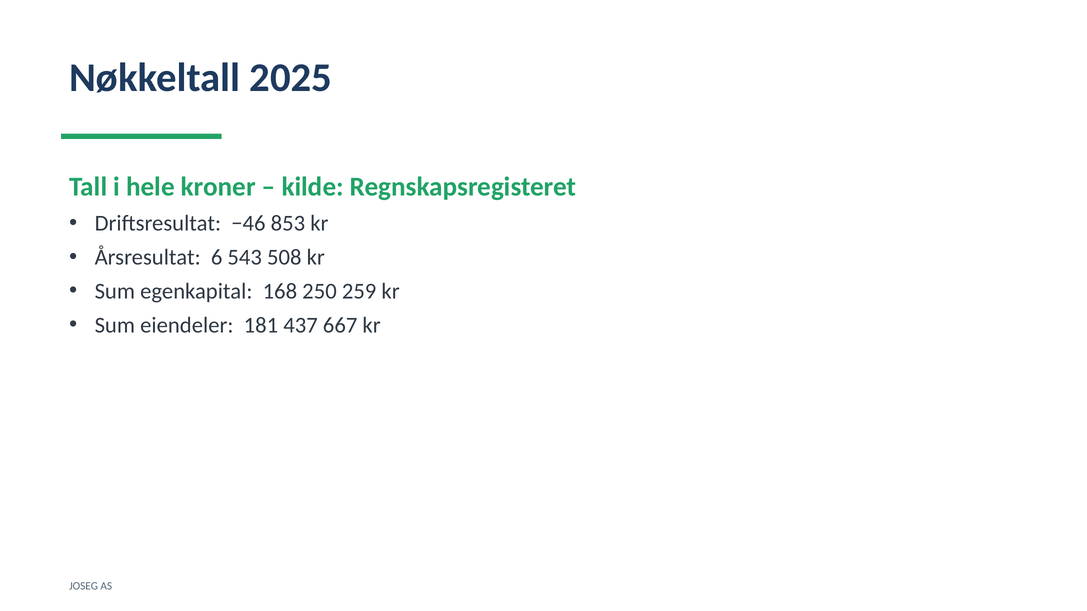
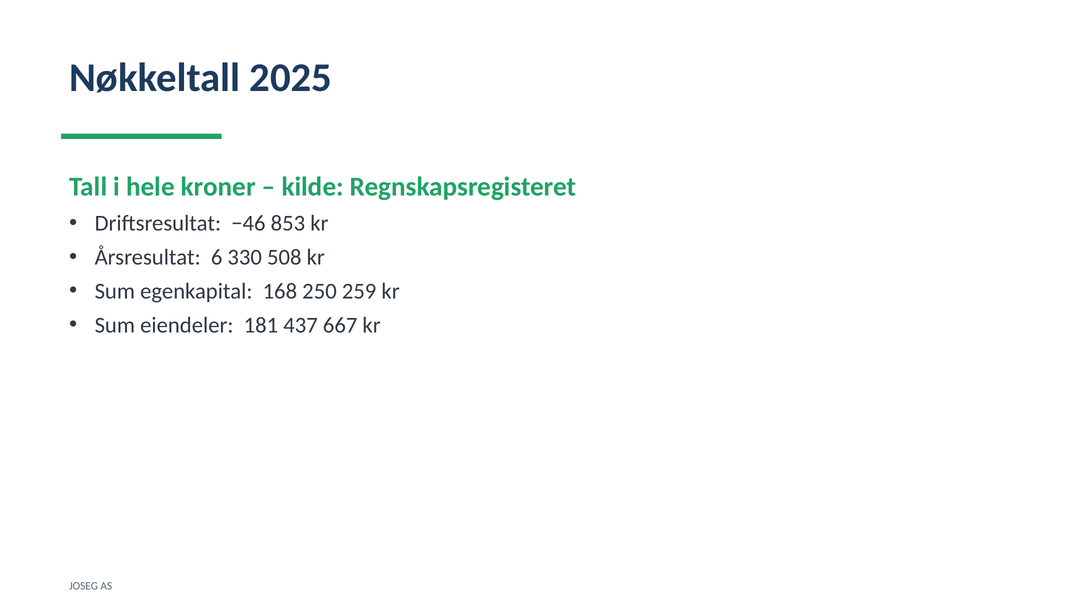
543: 543 -> 330 (245, 258)
